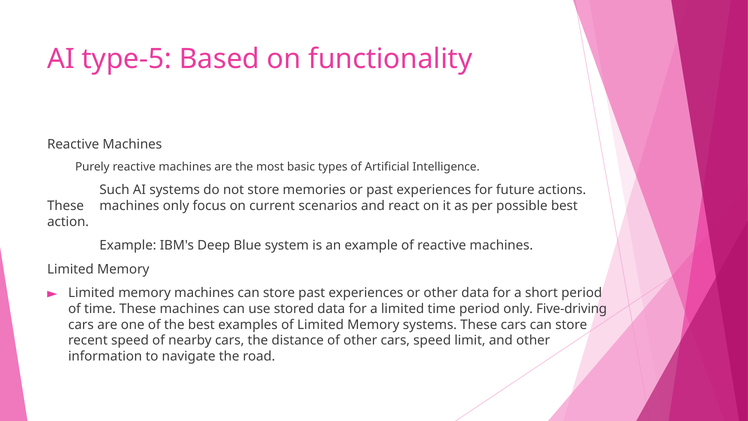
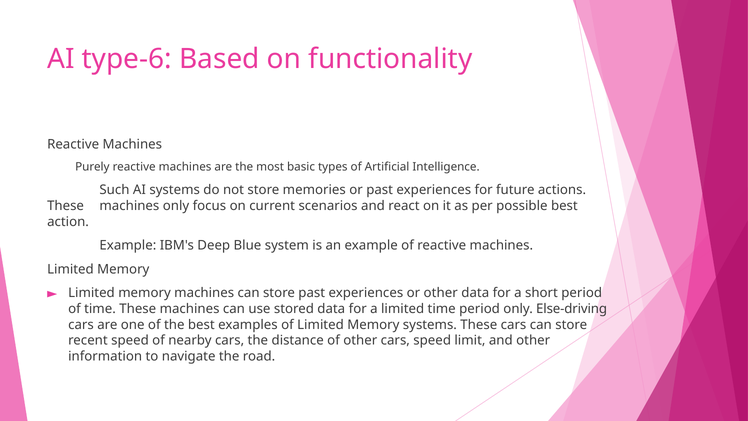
type-5: type-5 -> type-6 (127, 59)
Five-driving: Five-driving -> Else-driving (572, 309)
